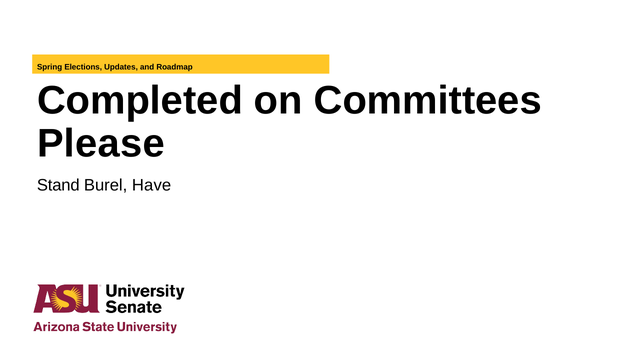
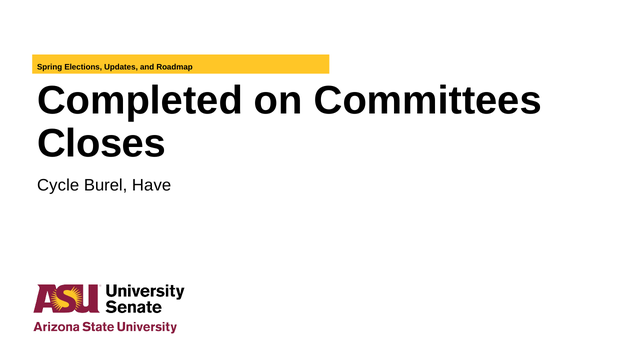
Please: Please -> Closes (101, 144)
Stand: Stand -> Cycle (58, 185)
